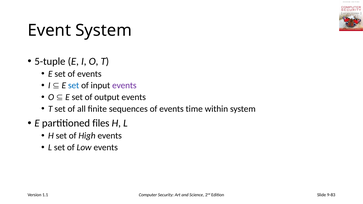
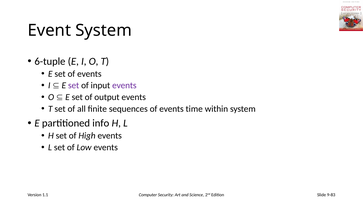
5-tuple: 5-tuple -> 6-tuple (50, 61)
set colour: blue -> purple (74, 86)
files: files -> info (101, 123)
